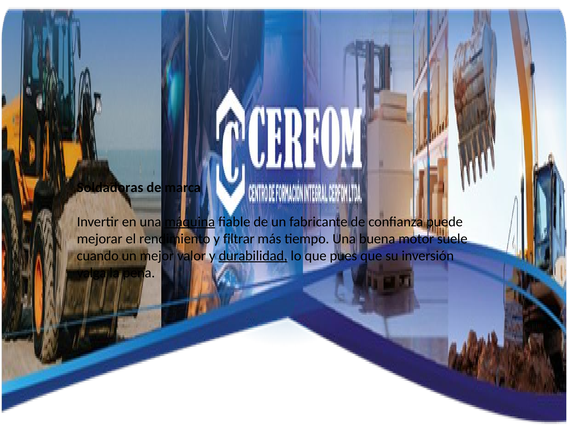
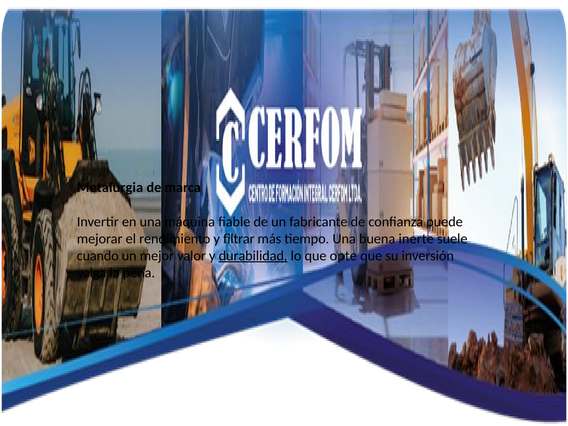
Soldadoras: Soldadoras -> Metalurgia (110, 188)
máquina underline: present -> none (190, 222)
motor: motor -> inerte (416, 239)
pues: pues -> opte (343, 256)
